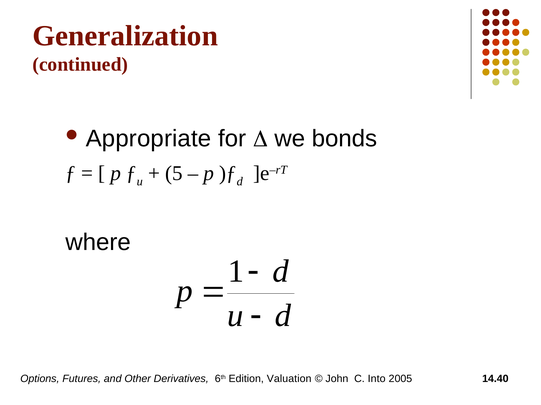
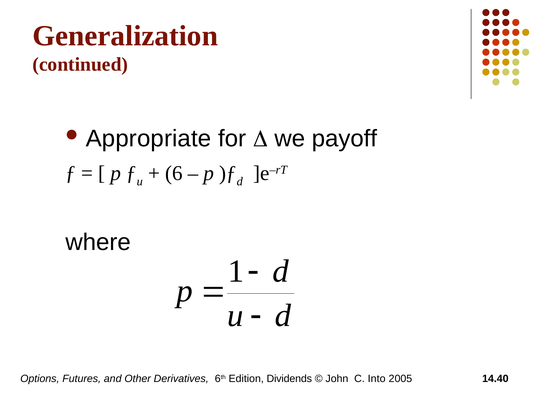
bonds: bonds -> payoff (345, 139)
5: 5 -> 6 (174, 174)
Valuation: Valuation -> Dividends (289, 379)
